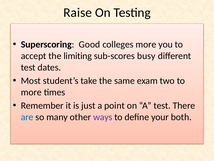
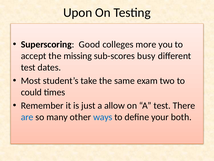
Raise: Raise -> Upon (78, 13)
limiting: limiting -> missing (78, 56)
more: more -> could (31, 92)
point: point -> allow (115, 105)
ways colour: purple -> blue (103, 117)
